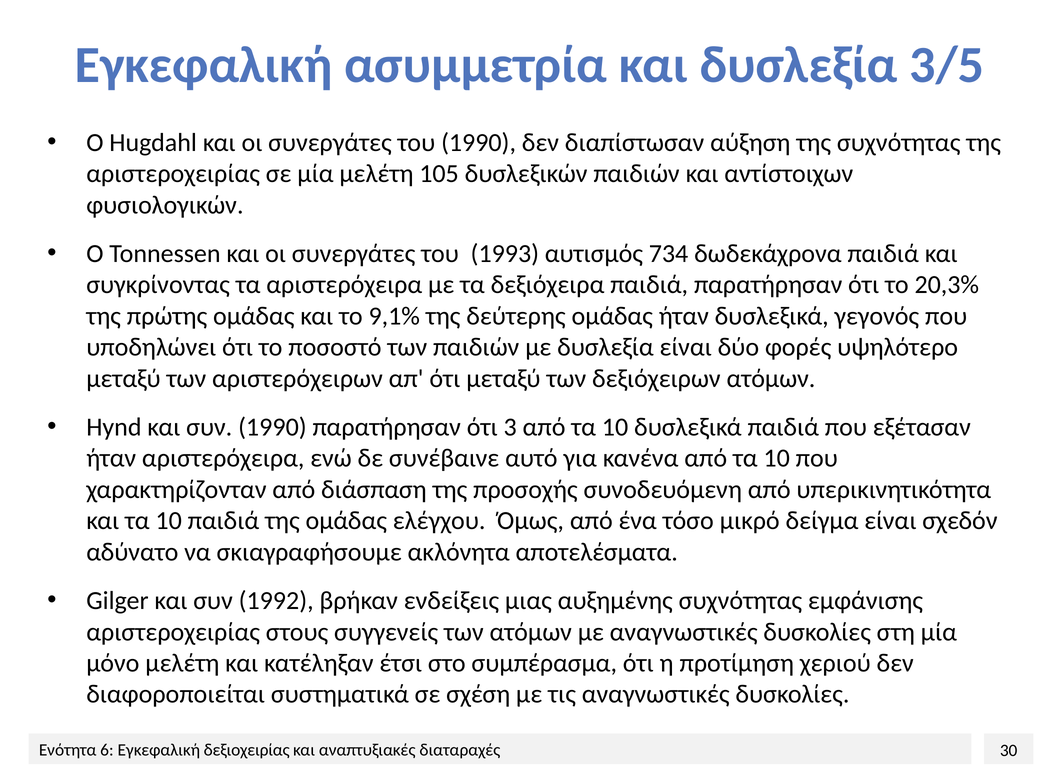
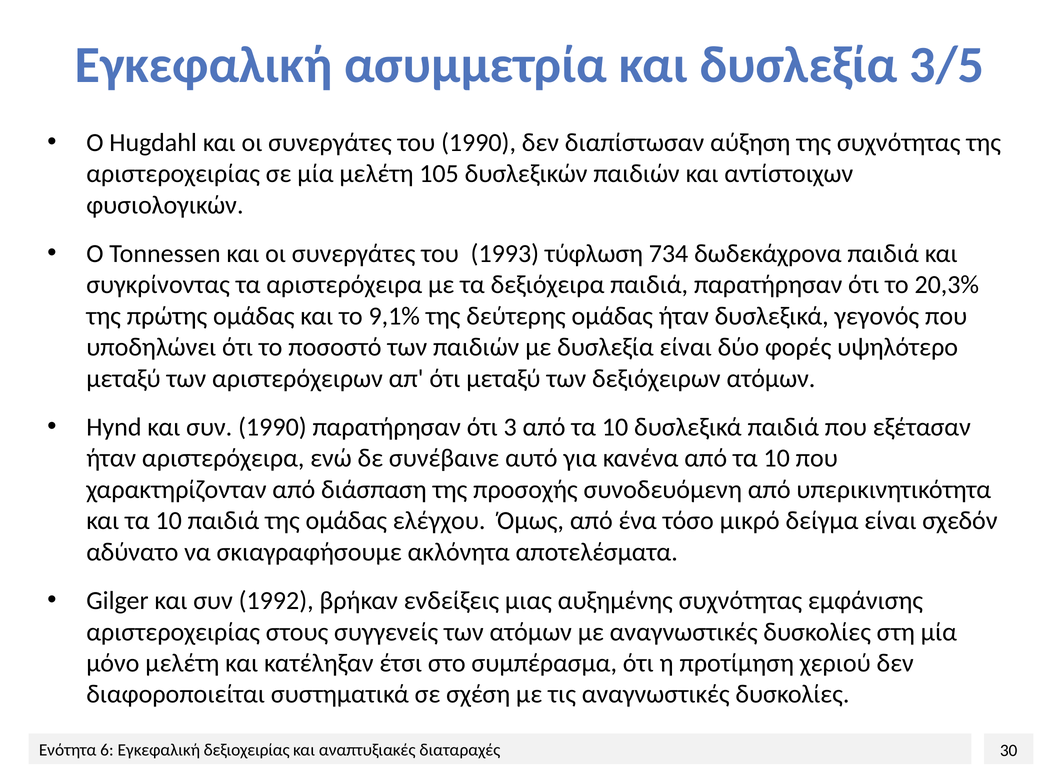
αυτισμός: αυτισμός -> τύφλωση (594, 254)
